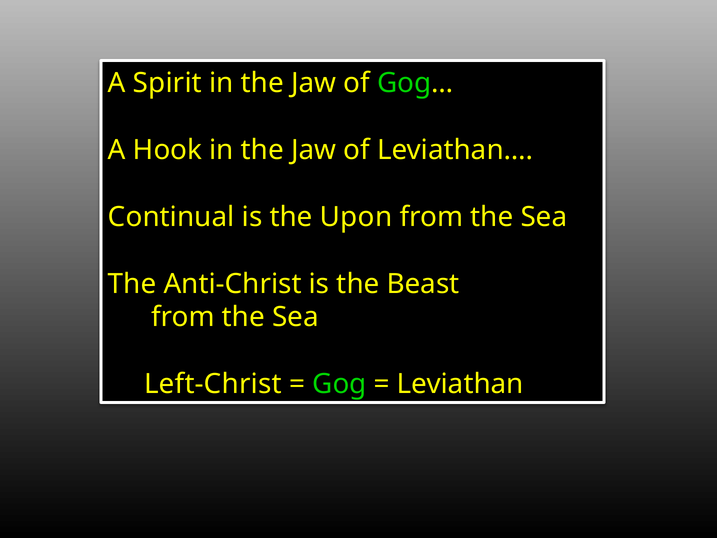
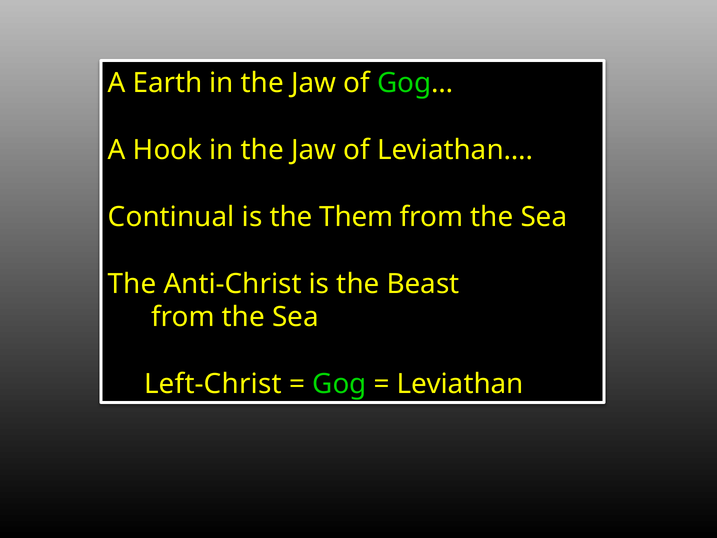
Spirit: Spirit -> Earth (168, 83)
Upon: Upon -> Them (356, 217)
